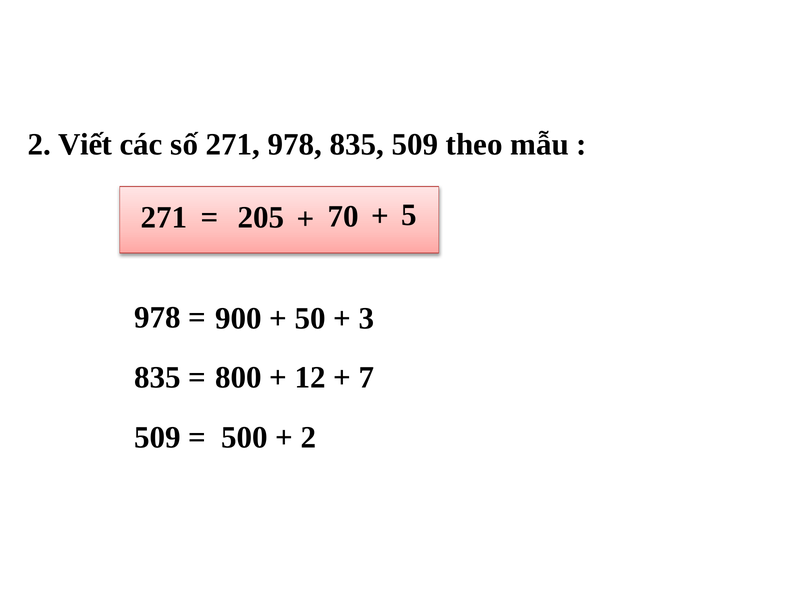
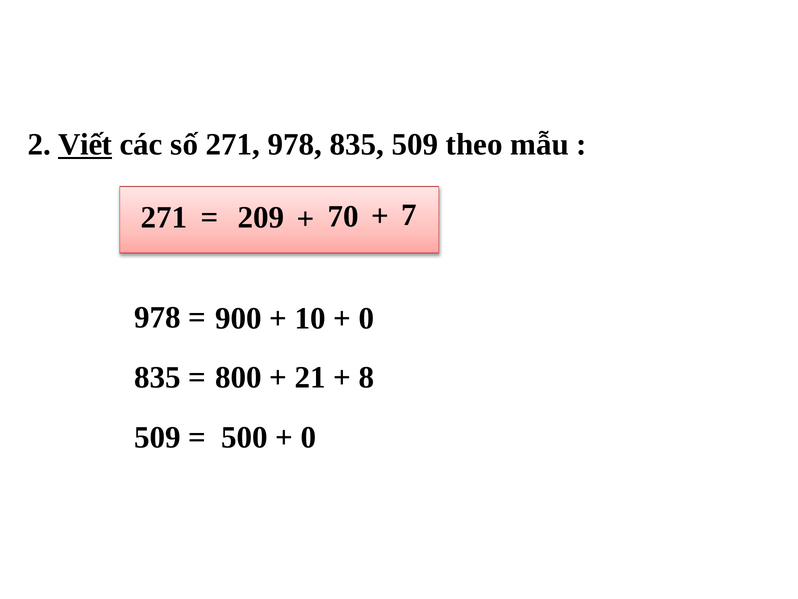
Viết underline: none -> present (85, 144)
205: 205 -> 209 (261, 218)
5: 5 -> 7 (409, 215)
50: 50 -> 10 (310, 318)
3: 3 -> 0 (367, 318)
12: 12 -> 21 (310, 377)
7: 7 -> 8 (367, 377)
2: 2 -> 0 (309, 437)
